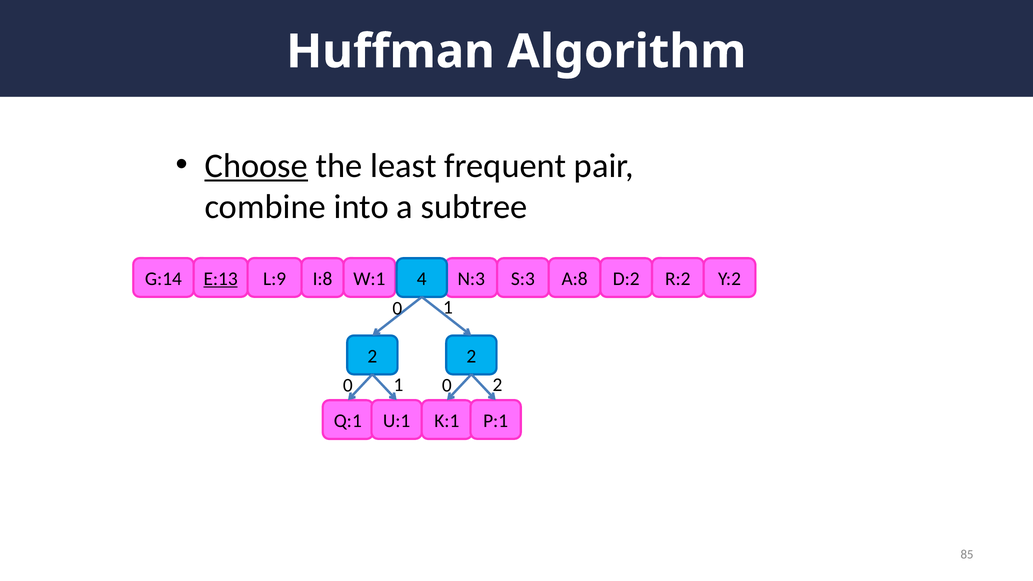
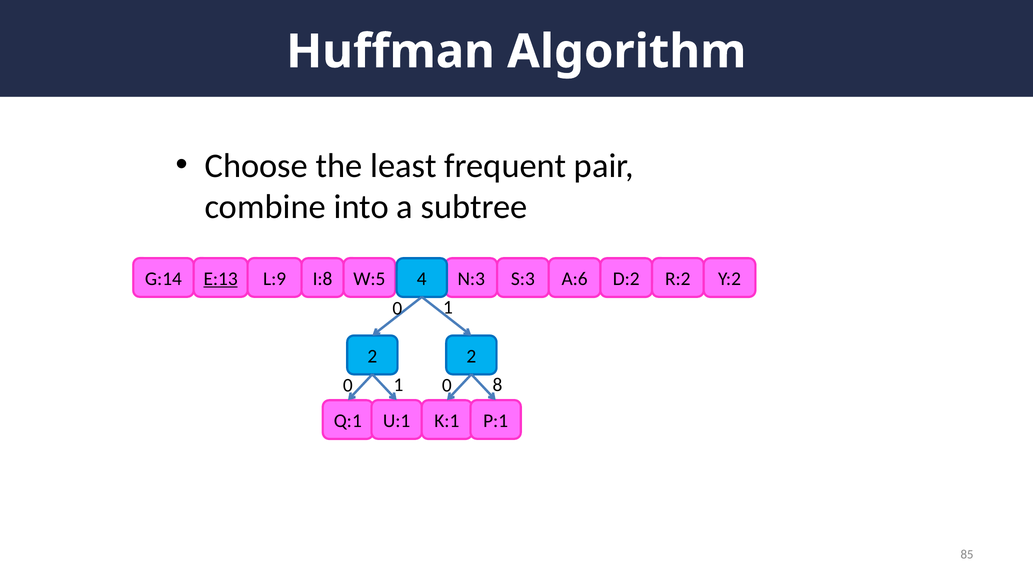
Choose underline: present -> none (256, 166)
W:1: W:1 -> W:5 (369, 279)
A:8: A:8 -> A:6 (575, 279)
0 2: 2 -> 8 (497, 385)
